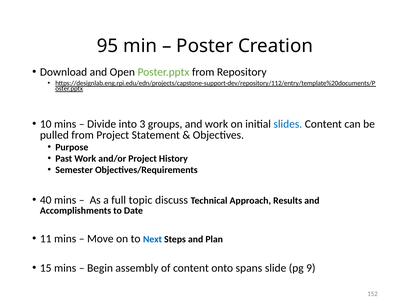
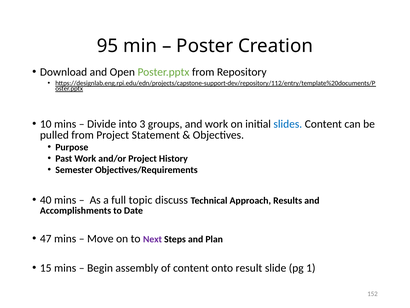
11: 11 -> 47 (46, 239)
Next colour: blue -> purple (152, 239)
spans: spans -> result (249, 268)
9: 9 -> 1 (311, 268)
